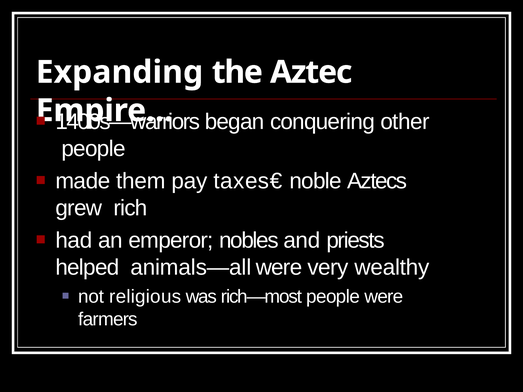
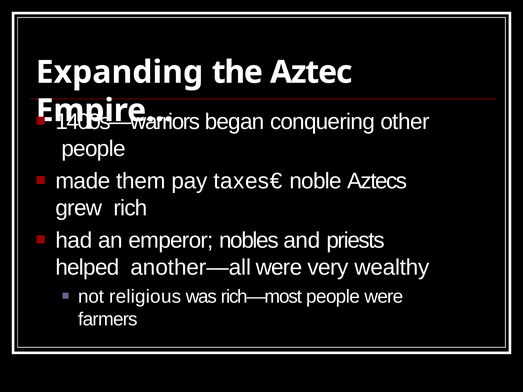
animals—all: animals—all -> another—all (191, 268)
